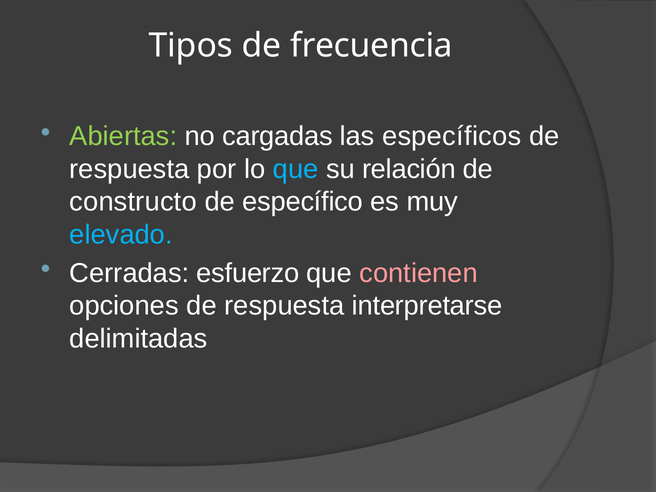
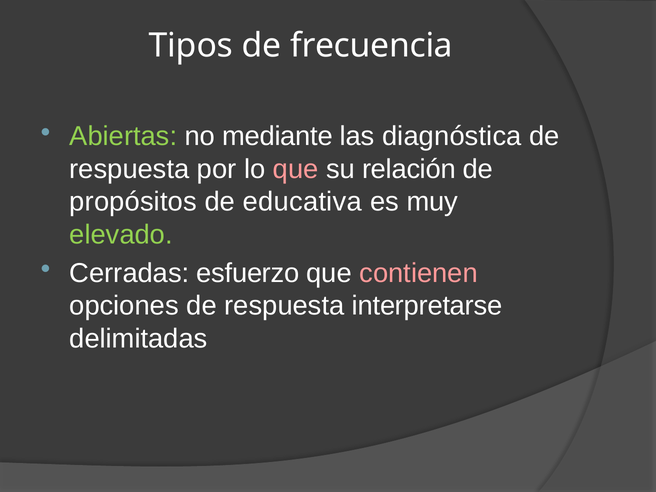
cargadas: cargadas -> mediante (277, 136)
específicos: específicos -> diagnóstica (452, 136)
que colour: light blue -> pink (296, 169)
constructo: constructo -> propósitos (133, 202)
específico: específico -> educativa (302, 202)
elevado colour: light blue -> light green (121, 235)
